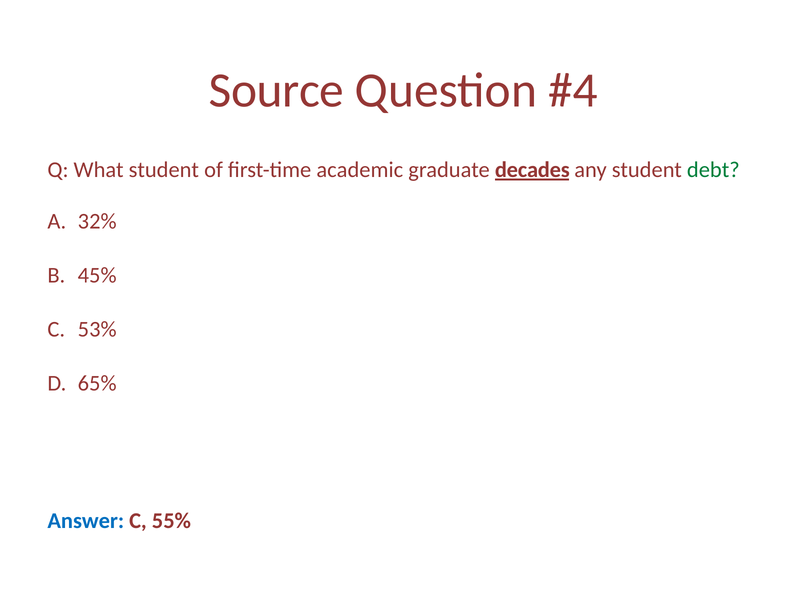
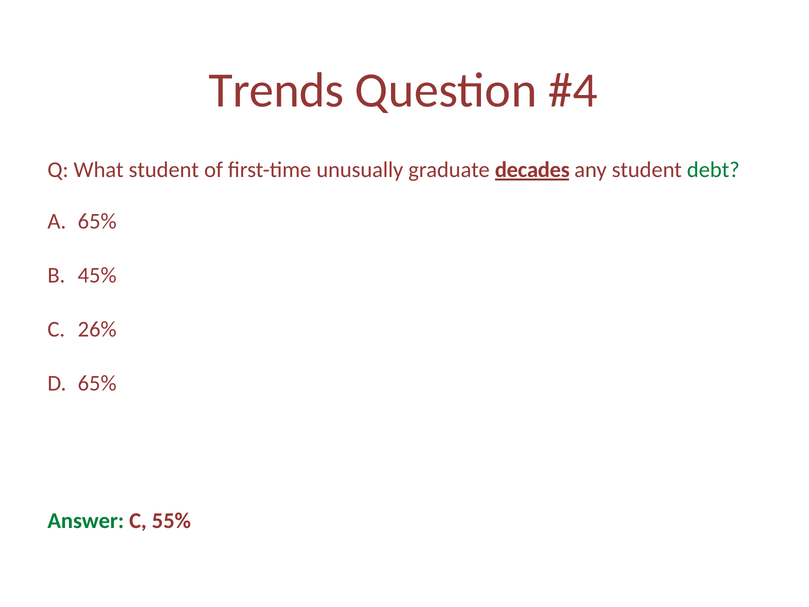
Source: Source -> Trends (276, 90)
academic: academic -> unusually (360, 170)
32%: 32% -> 65% (97, 221)
53%: 53% -> 26% (97, 329)
Answer colour: blue -> green (86, 521)
